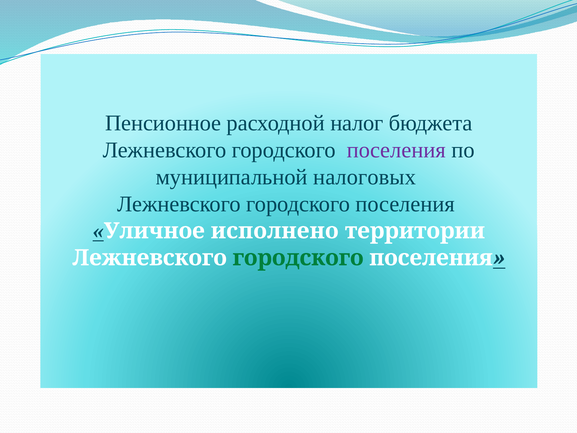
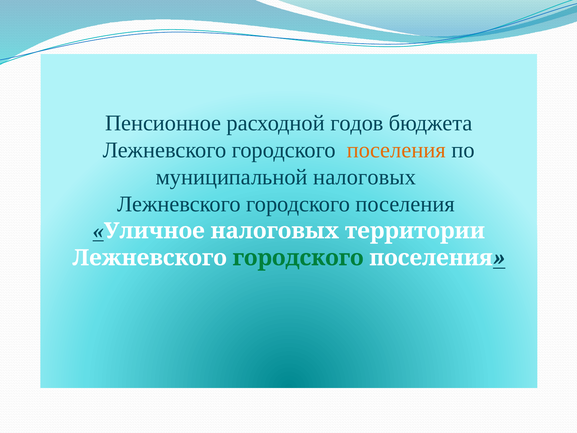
налог: налог -> годов (357, 123)
поселения colour: purple -> orange (396, 150)
Уличное исполнено: исполнено -> налоговых (275, 231)
